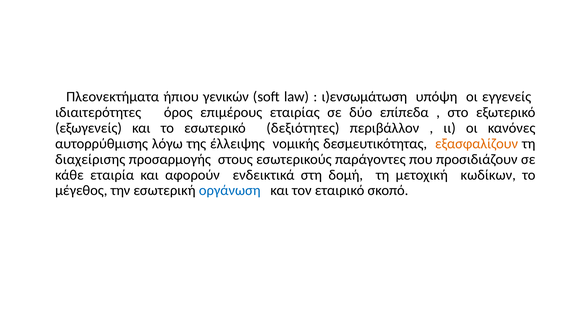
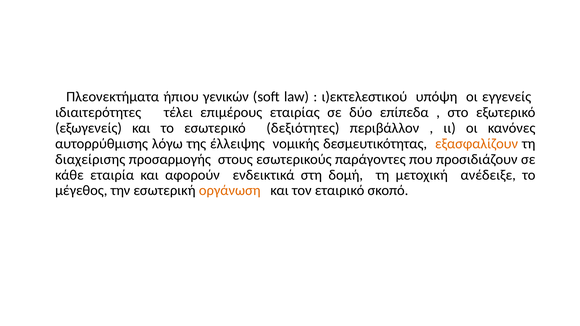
ι)ενσωμάτωση: ι)ενσωμάτωση -> ι)εκτελεστικού (364, 97)
όρος: όρος -> τέλει (178, 112)
κωδίκων: κωδίκων -> ανέδειξε (488, 175)
οργάνωση colour: blue -> orange (230, 191)
